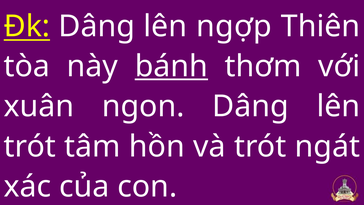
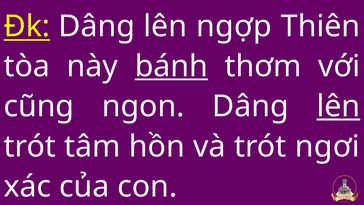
xuân: xuân -> cũng (39, 106)
lên underline: none -> present (338, 106)
ngát: ngát -> ngơi (327, 146)
